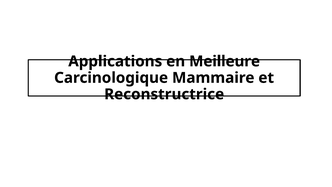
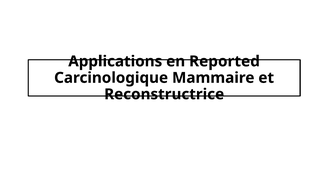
Meilleure: Meilleure -> Reported (224, 61)
